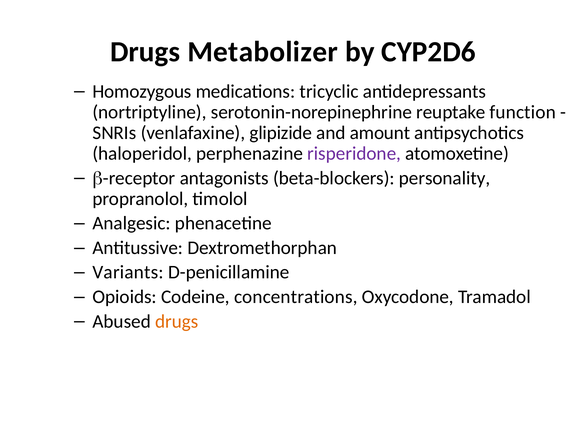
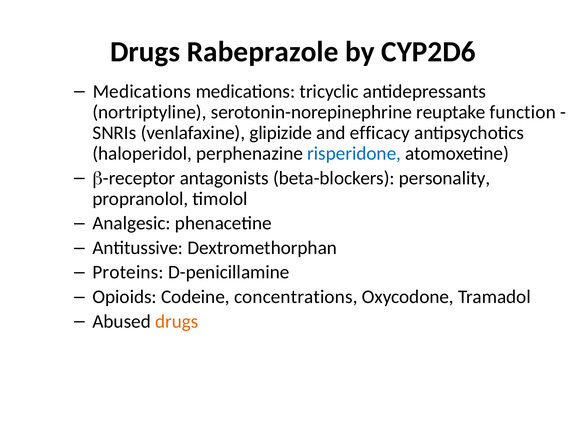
Metabolizer: Metabolizer -> Rabeprazole (263, 52)
Homozygous: Homozygous -> Medications (142, 91)
amount: amount -> efficacy (380, 133)
risperidone colour: purple -> blue (354, 153)
Variants: Variants -> Proteins (128, 272)
